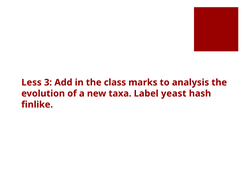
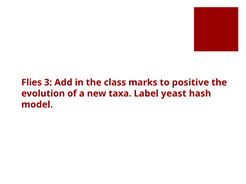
Less: Less -> Flies (32, 83)
analysis: analysis -> positive (190, 83)
finlike: finlike -> model (37, 105)
